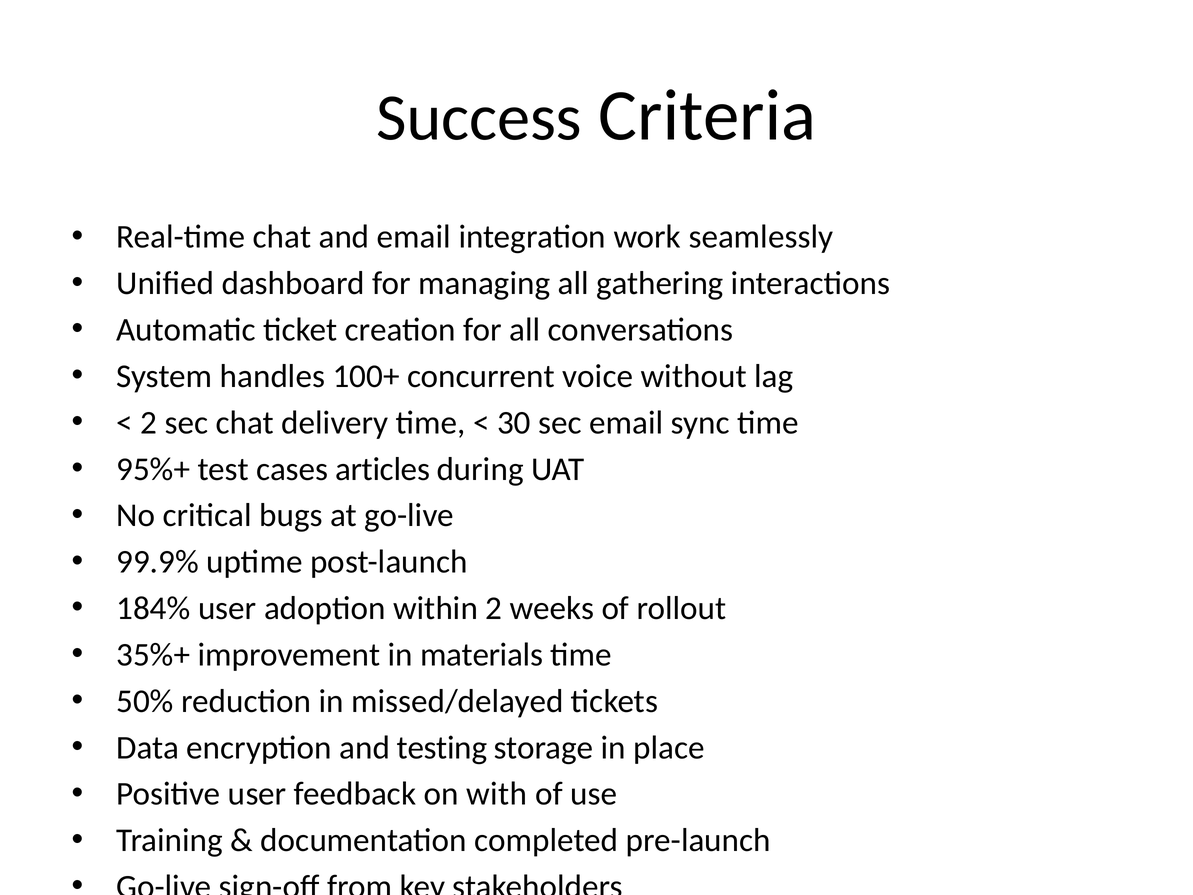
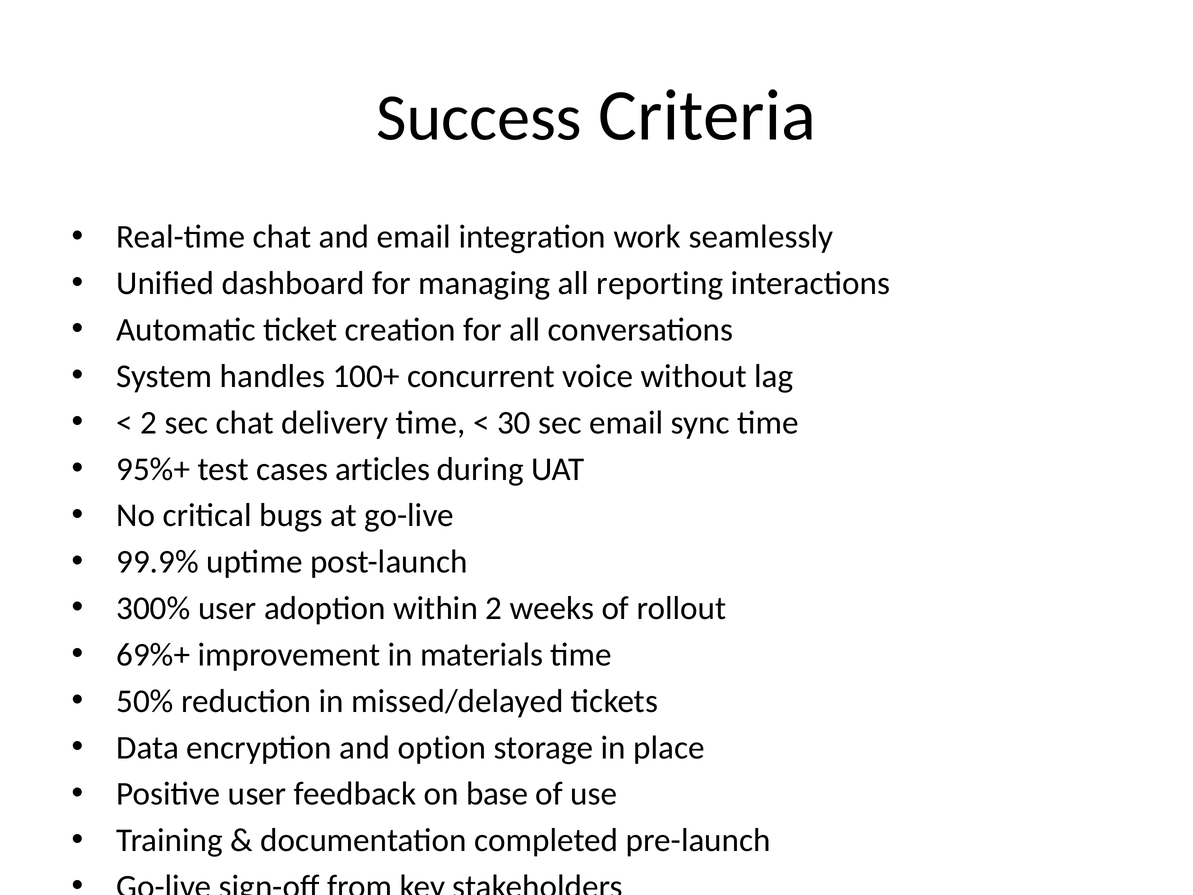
gathering: gathering -> reporting (660, 283)
184%: 184% -> 300% (153, 608)
35%+: 35%+ -> 69%+ (153, 655)
testing: testing -> option (442, 747)
with: with -> base (497, 794)
